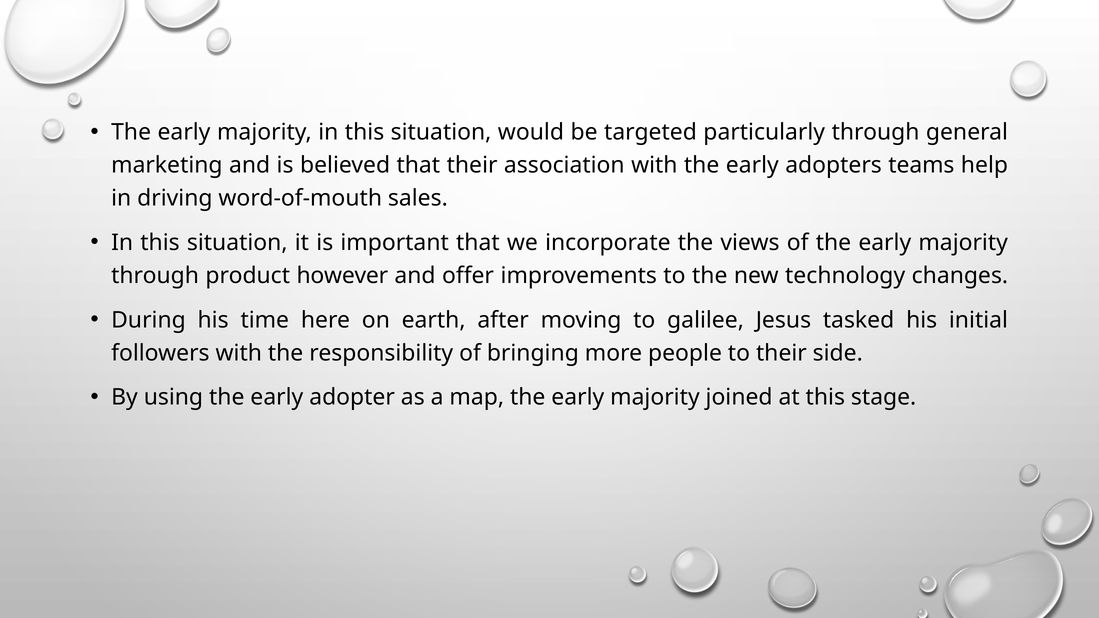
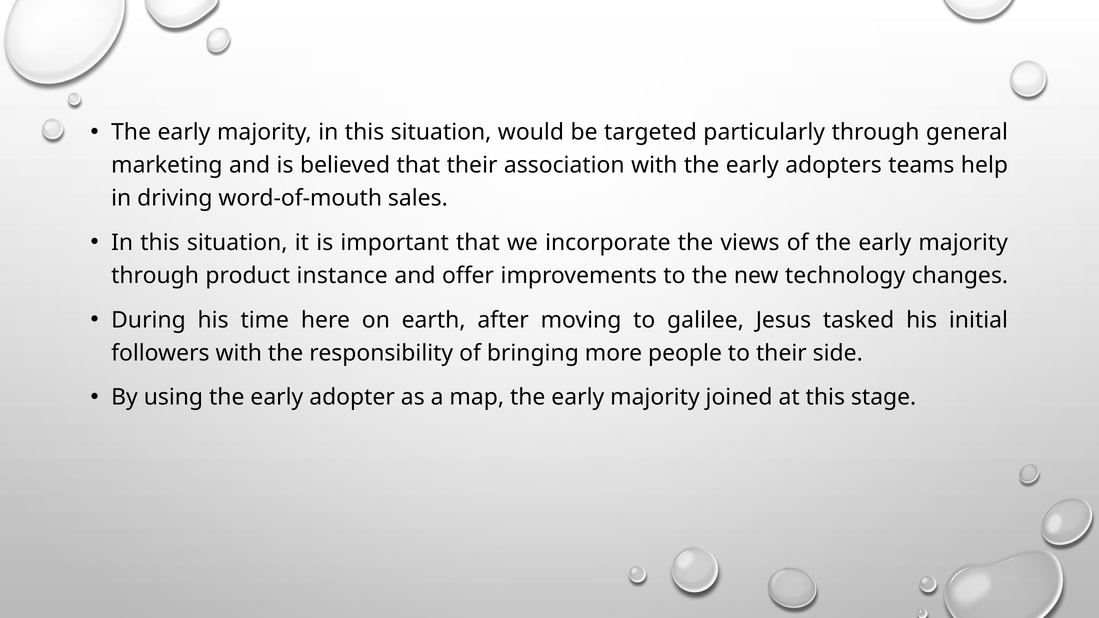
however: however -> instance (342, 276)
